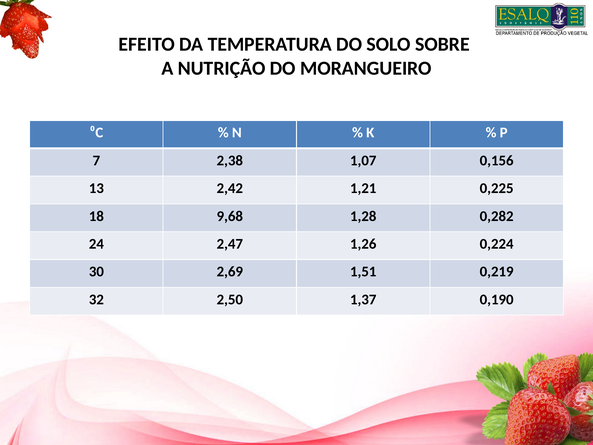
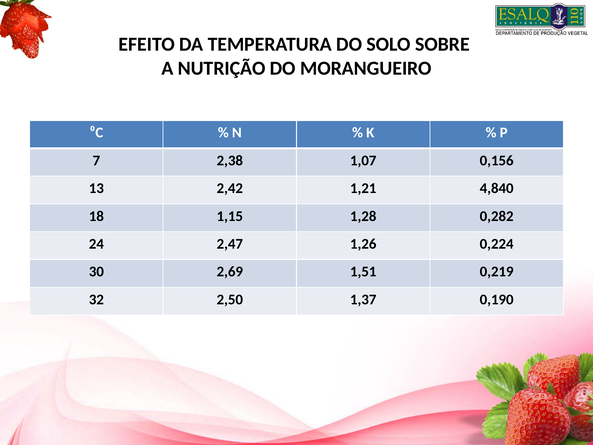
0,225: 0,225 -> 4,840 (497, 188)
9,68: 9,68 -> 1,15 (230, 216)
